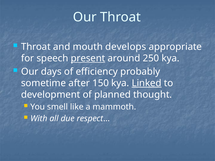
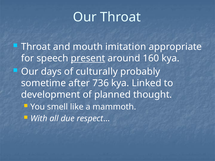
develops: develops -> imitation (126, 47)
250: 250 -> 160 (151, 58)
efficiency: efficiency -> culturally (97, 72)
150: 150 -> 736 (101, 83)
Linked underline: present -> none (147, 83)
